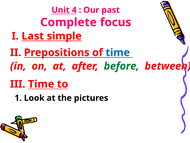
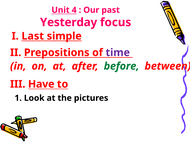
Complete: Complete -> Yesterday (69, 22)
time colour: blue -> purple (118, 52)
III Time: Time -> Have (41, 84)
